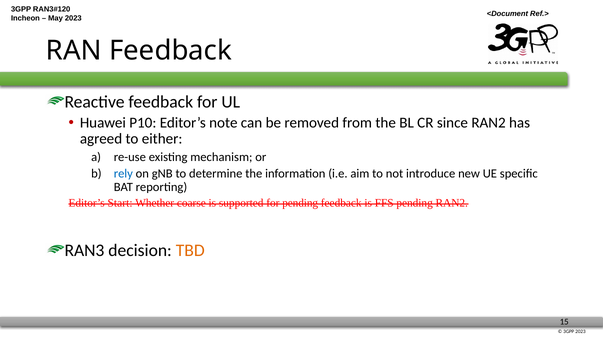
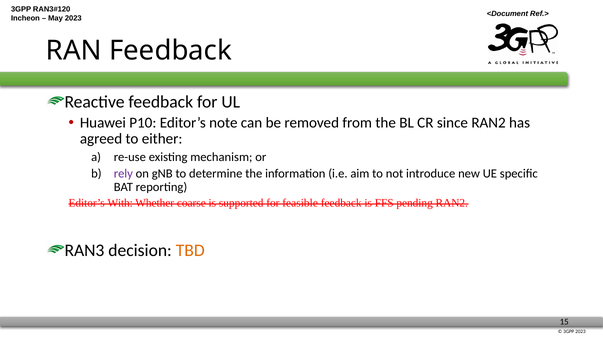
rely colour: blue -> purple (123, 174)
Start: Start -> With (120, 203)
for pending: pending -> feasible (300, 203)
